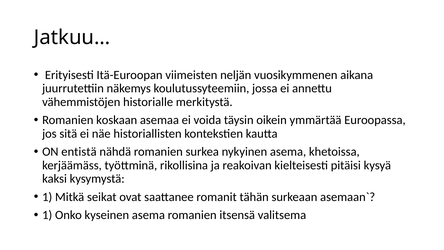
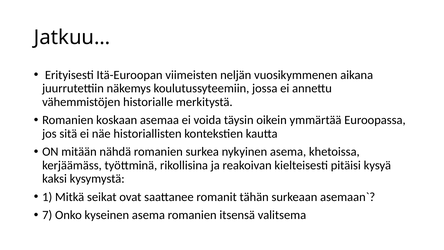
entistä: entistä -> mitään (79, 152)
1: 1 -> 7 (47, 215)
